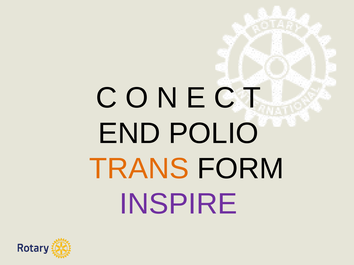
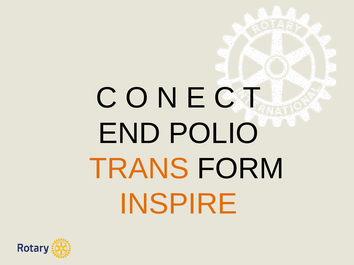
INSPIRE colour: purple -> orange (178, 204)
